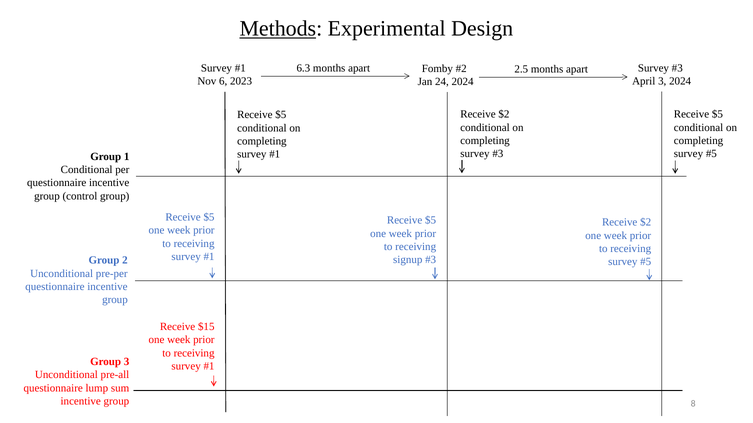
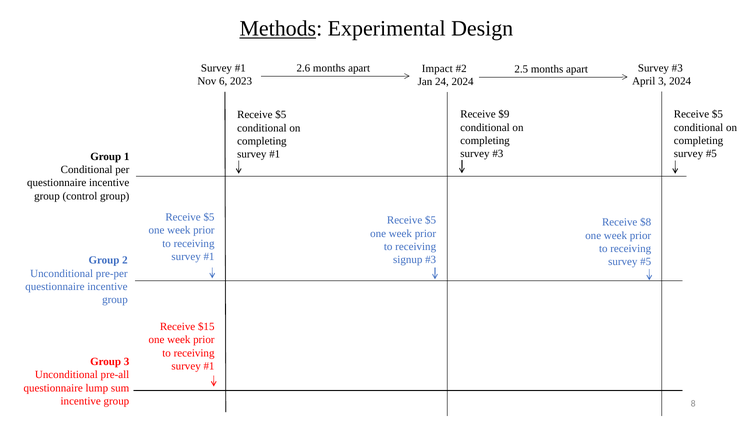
6.3: 6.3 -> 2.6 (303, 68)
Fomby: Fomby -> Impact (437, 69)
$2: $2 -> $9 (504, 114)
$2: $2 -> $8 (646, 223)
